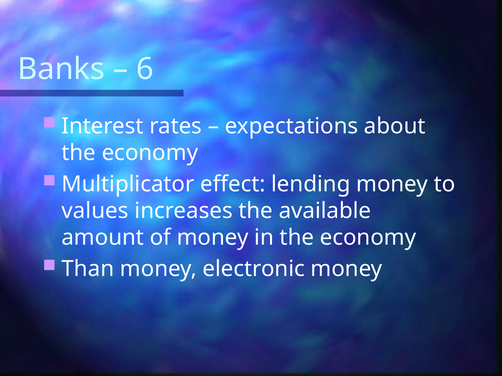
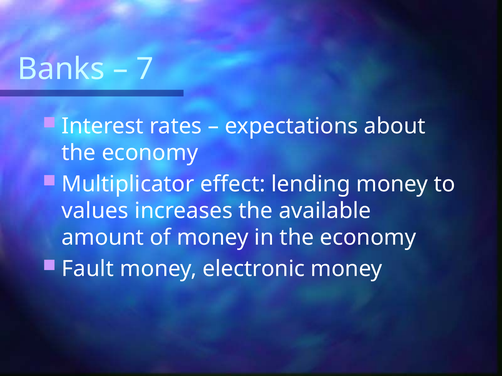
6: 6 -> 7 (145, 69)
Than: Than -> Fault (88, 269)
